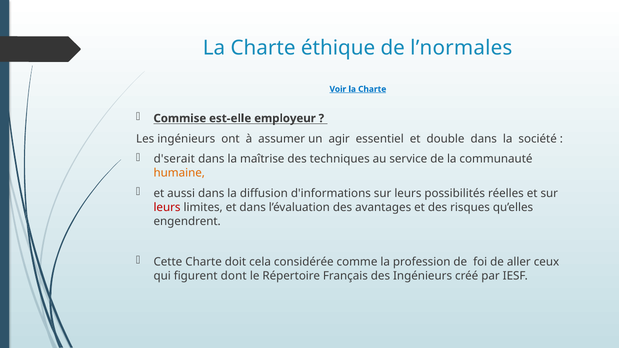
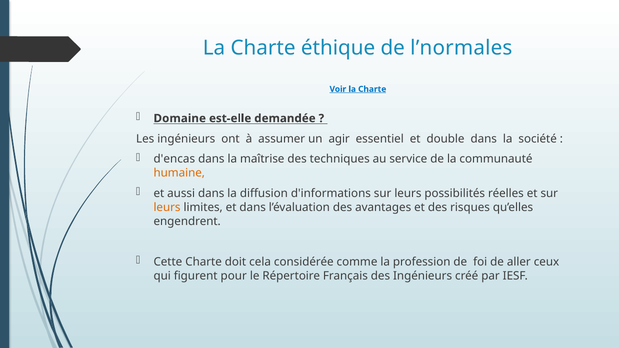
Commise: Commise -> Domaine (180, 118)
employeur: employeur -> demandée (285, 118)
d'serait: d'serait -> d'encas (174, 159)
leurs colour: red -> orange (167, 207)
dont: dont -> pour (234, 276)
